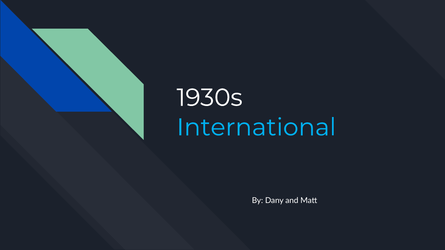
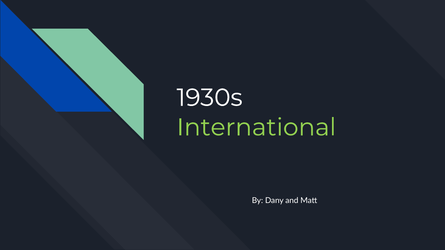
International colour: light blue -> light green (256, 127)
